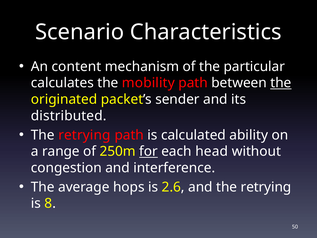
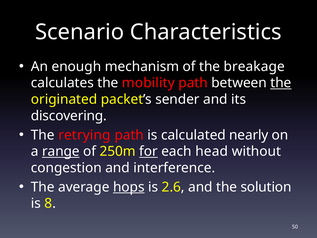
content: content -> enough (76, 67)
particular: particular -> breakage (254, 67)
distributed: distributed -> discovering (69, 116)
ability: ability -> nearly (249, 135)
range underline: none -> present (61, 151)
hops underline: none -> present (129, 187)
and the retrying: retrying -> solution (266, 187)
